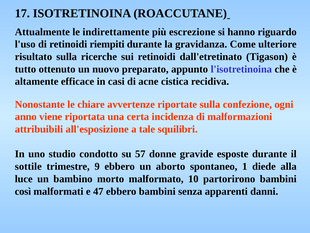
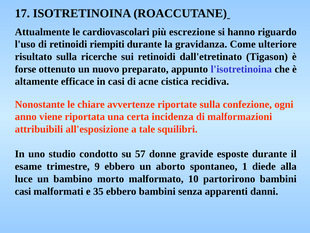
indirettamente: indirettamente -> cardiovascolari (116, 32)
tutto: tutto -> forse (26, 69)
sottile: sottile -> esame (28, 166)
così: così -> casi (23, 191)
47: 47 -> 35 (98, 191)
